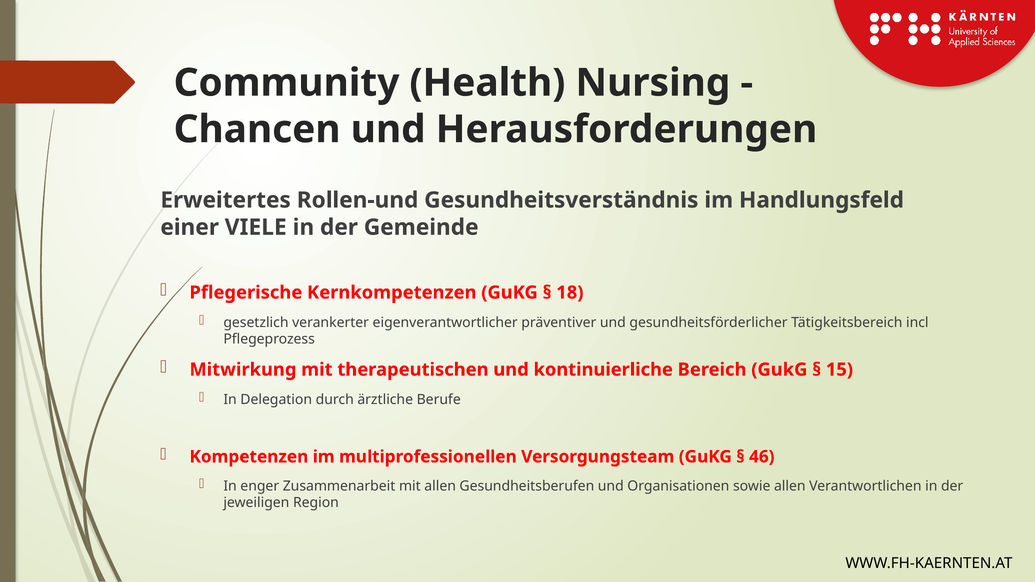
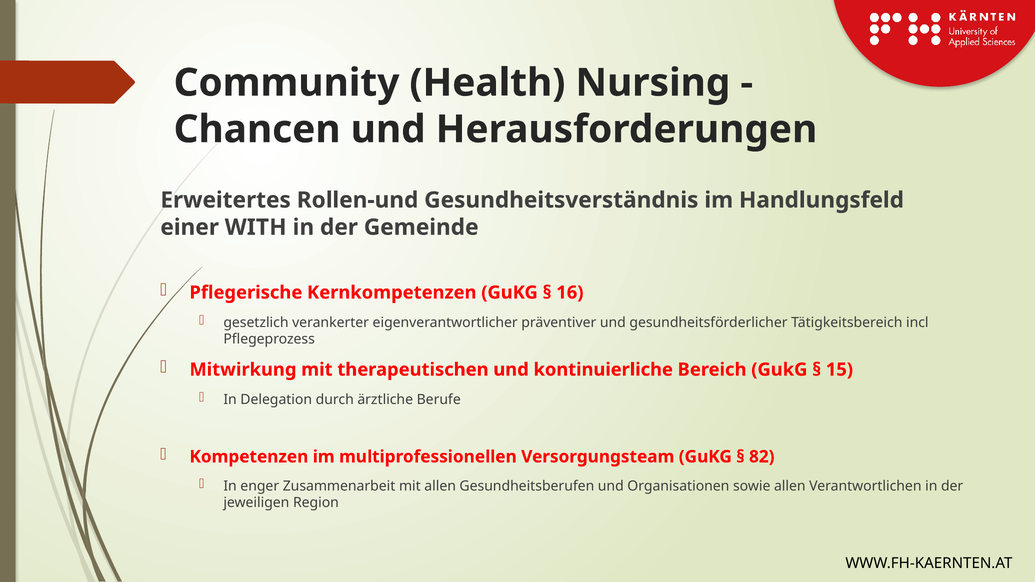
VIELE: VIELE -> WITH (256, 227)
18: 18 -> 16 (570, 293)
46: 46 -> 82 (762, 457)
